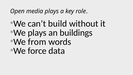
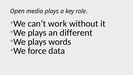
build: build -> work (58, 24)
buildings: buildings -> different (76, 33)
from: from -> plays (37, 42)
